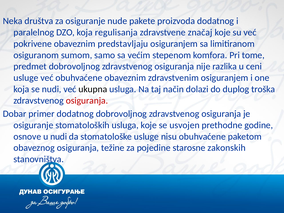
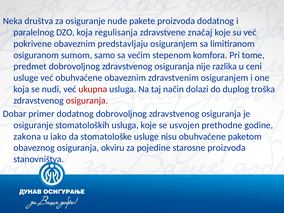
ukupna colour: black -> red (93, 89)
osnove: osnove -> zakona (27, 137)
u nudi: nudi -> iako (59, 137)
težine: težine -> okviru (113, 148)
starosne zakonskih: zakonskih -> proizvoda (227, 148)
